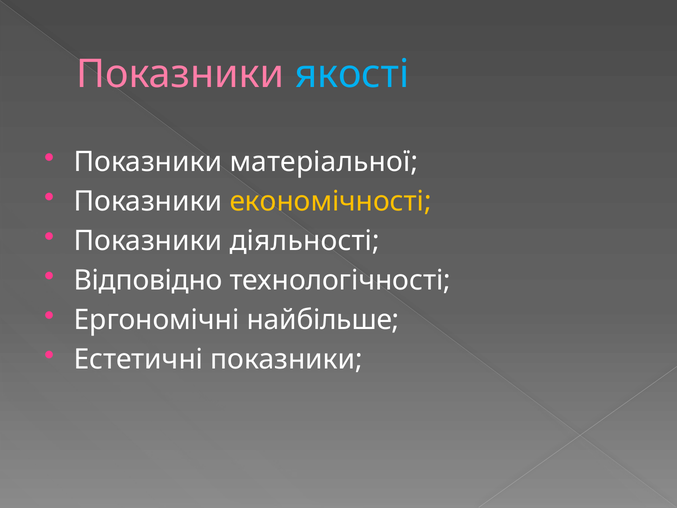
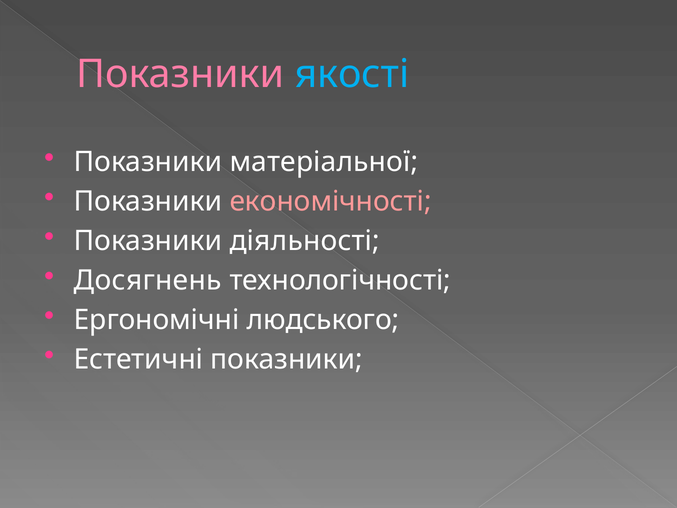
економічності colour: yellow -> pink (331, 201)
Відповідно: Відповідно -> Досягнень (148, 280)
найбільше: найбільше -> людського (323, 320)
